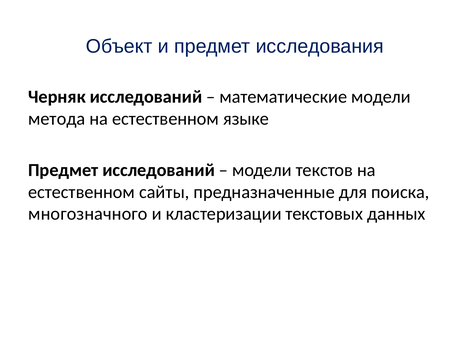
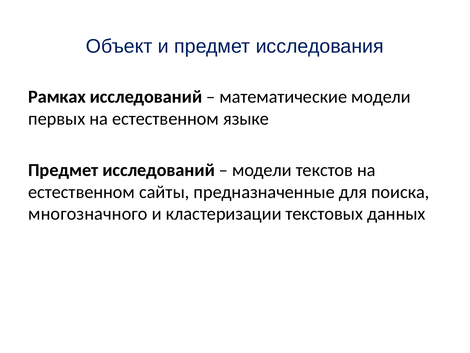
Черняк: Черняк -> Рамках (57, 97)
метода: метода -> первых (57, 119)
